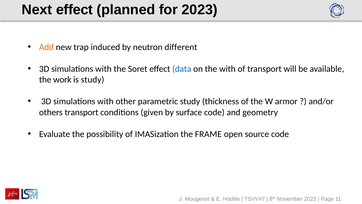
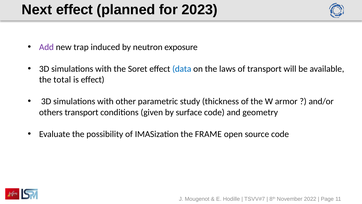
Add colour: orange -> purple (46, 47)
different: different -> exposure (181, 47)
the with: with -> laws (227, 69)
work: work -> total (62, 80)
is study: study -> effect (93, 80)
